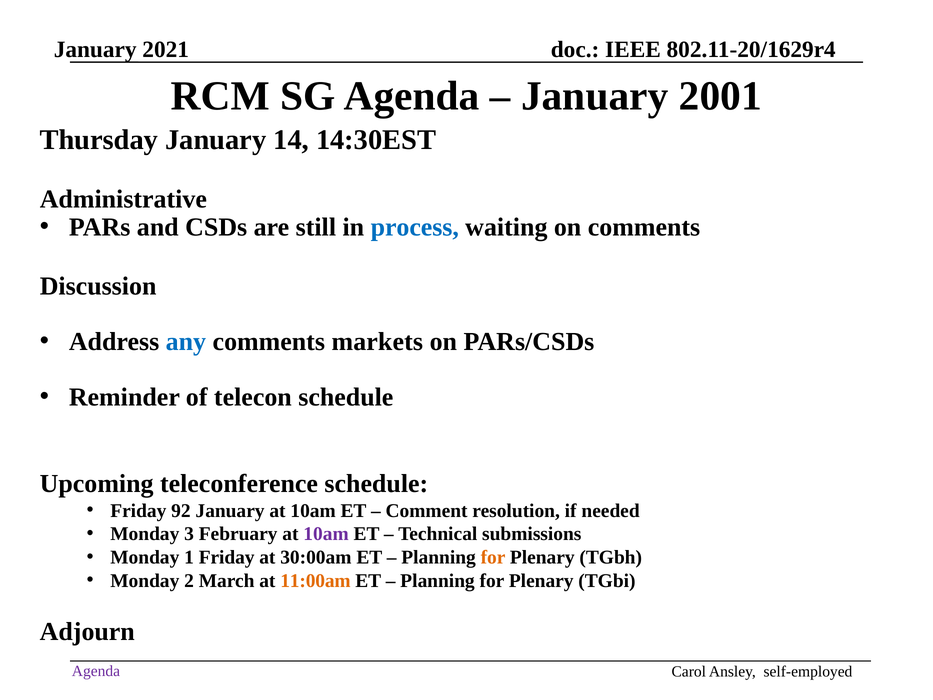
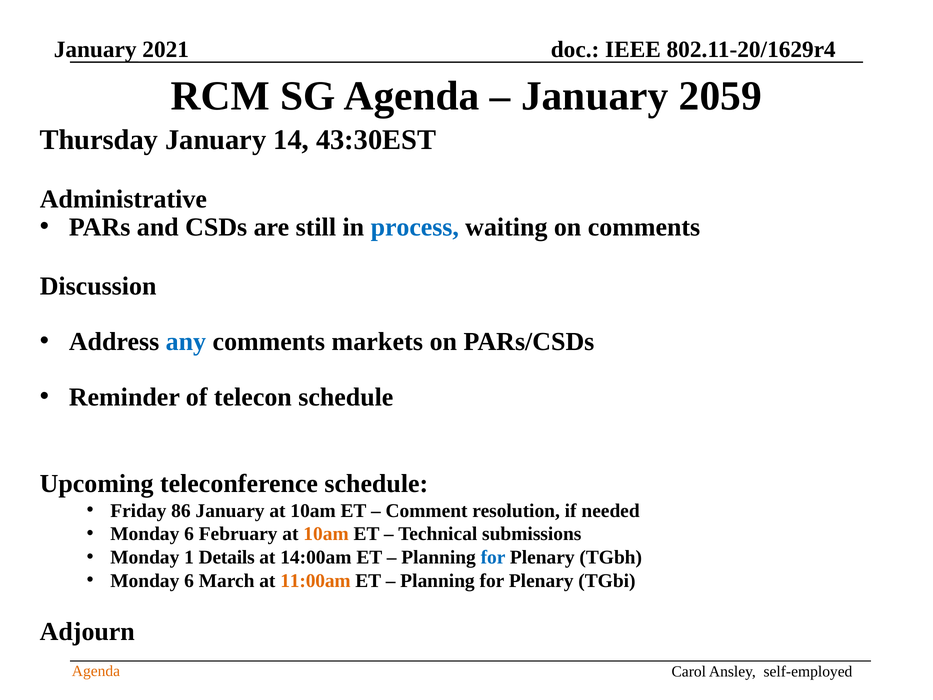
2001: 2001 -> 2059 (720, 96)
14:30EST: 14:30EST -> 43:30EST (376, 140)
92: 92 -> 86 (181, 511)
3: 3 -> 6 (189, 534)
10am colour: purple -> orange (326, 534)
1 Friday: Friday -> Details (227, 557)
30:00am: 30:00am -> 14:00am (316, 557)
for colour: orange -> blue (493, 557)
2: 2 -> 6 (189, 580)
Agenda colour: purple -> orange (96, 671)
